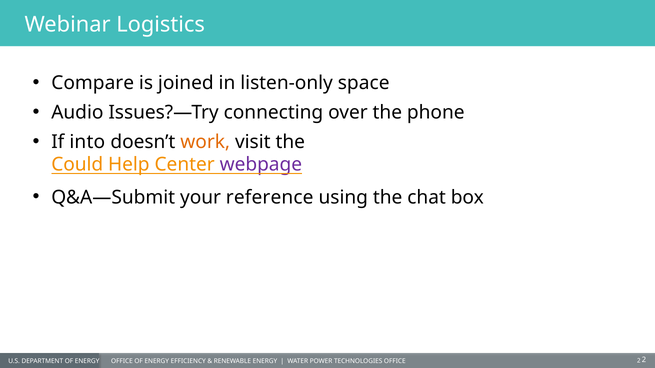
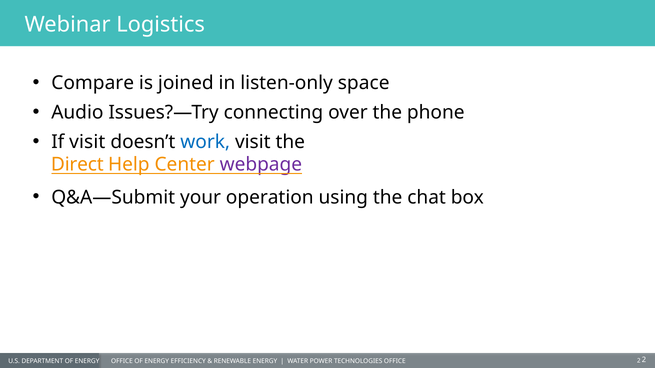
If into: into -> visit (87, 142)
work colour: orange -> blue (205, 142)
Could: Could -> Direct (77, 165)
reference: reference -> operation (270, 198)
